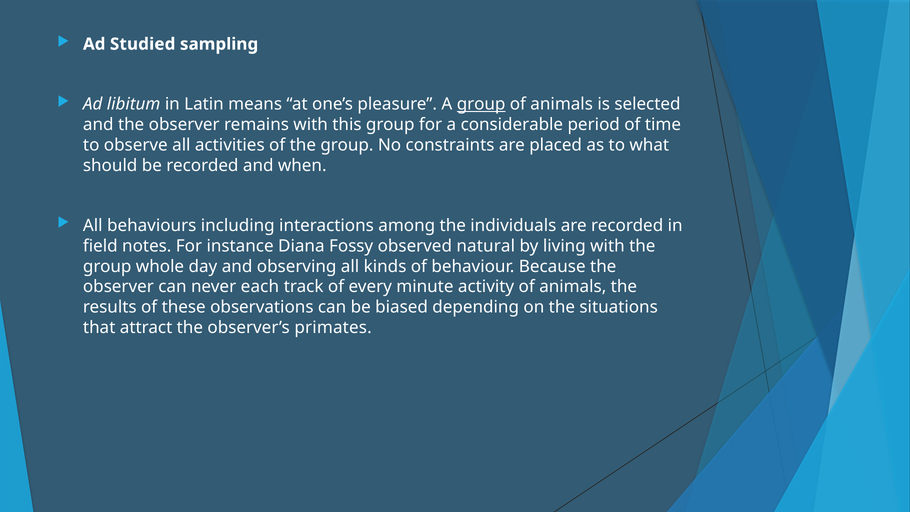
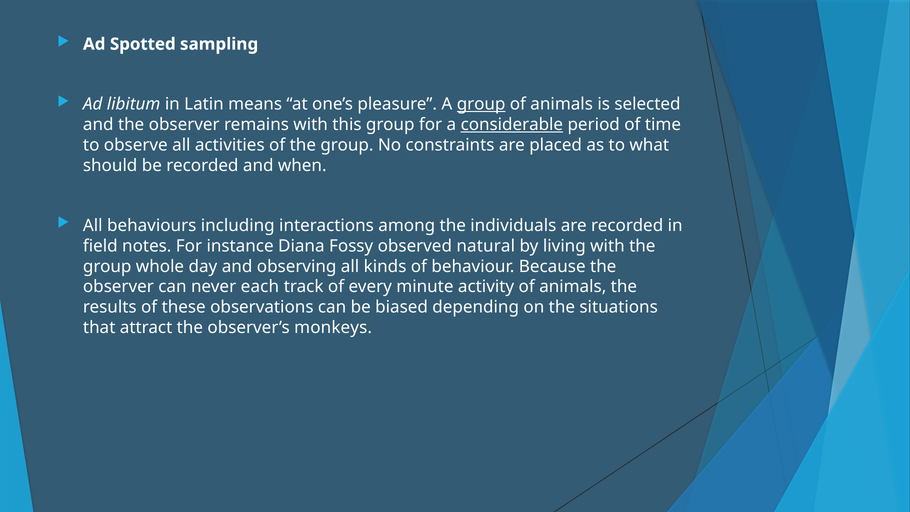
Studied: Studied -> Spotted (143, 44)
considerable underline: none -> present (512, 125)
primates: primates -> monkeys (333, 328)
